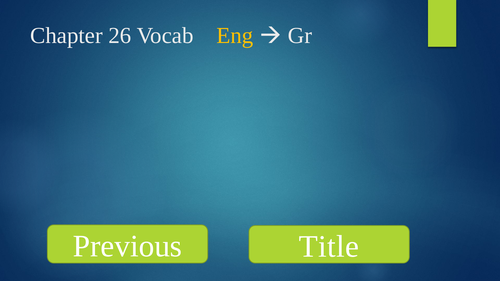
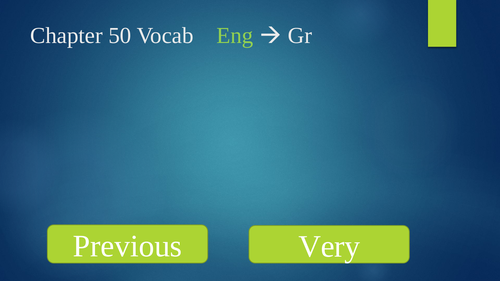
26: 26 -> 50 (120, 36)
Eng colour: yellow -> light green (235, 36)
Title: Title -> Very (329, 247)
